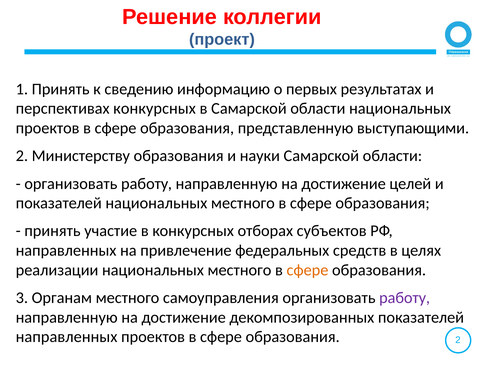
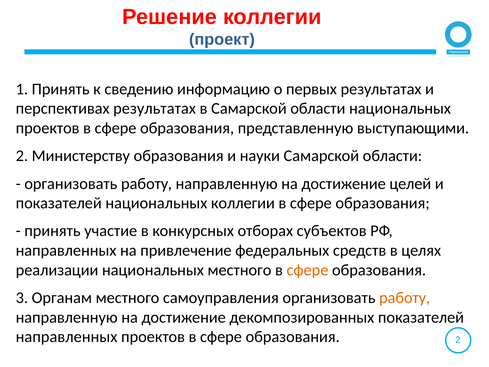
перспективах конкурсных: конкурсных -> результатах (155, 109)
показателей национальных местного: местного -> коллегии (243, 203)
работу colour: purple -> orange (405, 298)
